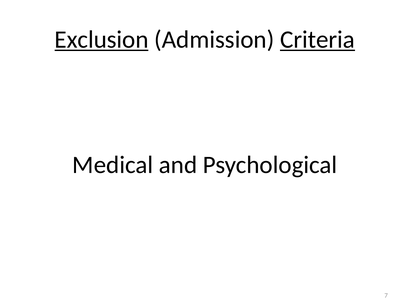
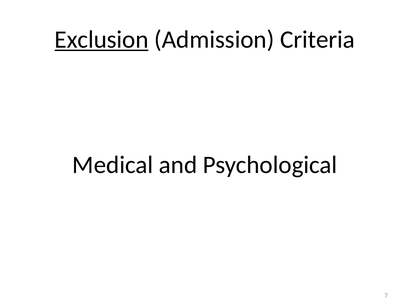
Criteria underline: present -> none (317, 40)
